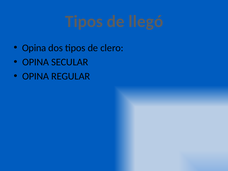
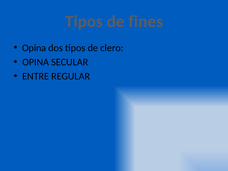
llegó: llegó -> fines (146, 21)
OPINA: OPINA -> ENTRE (36, 76)
